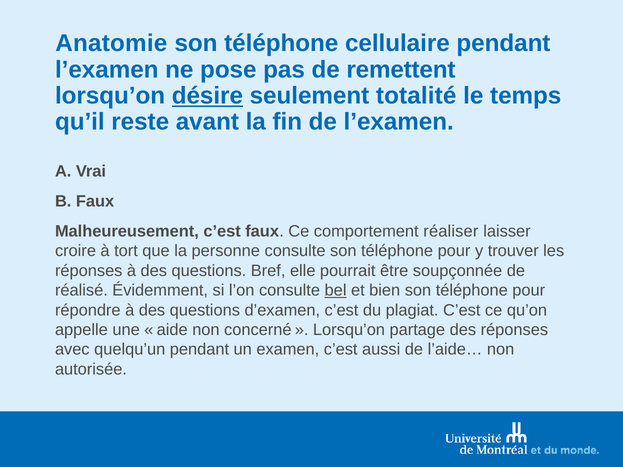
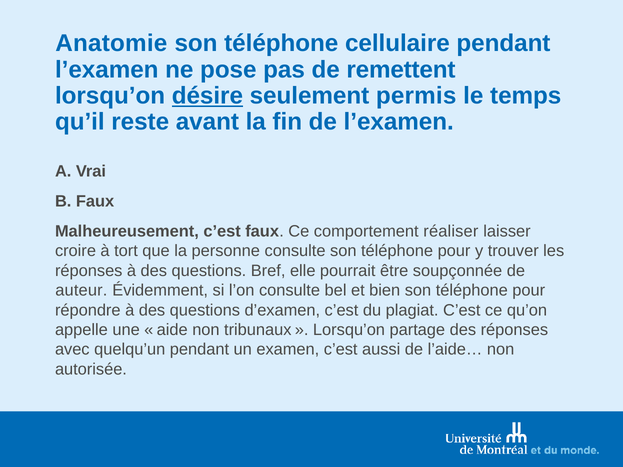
totalité: totalité -> permis (416, 96)
réalisé: réalisé -> auteur (81, 291)
bel underline: present -> none (336, 291)
concerné: concerné -> tribunaux (258, 330)
